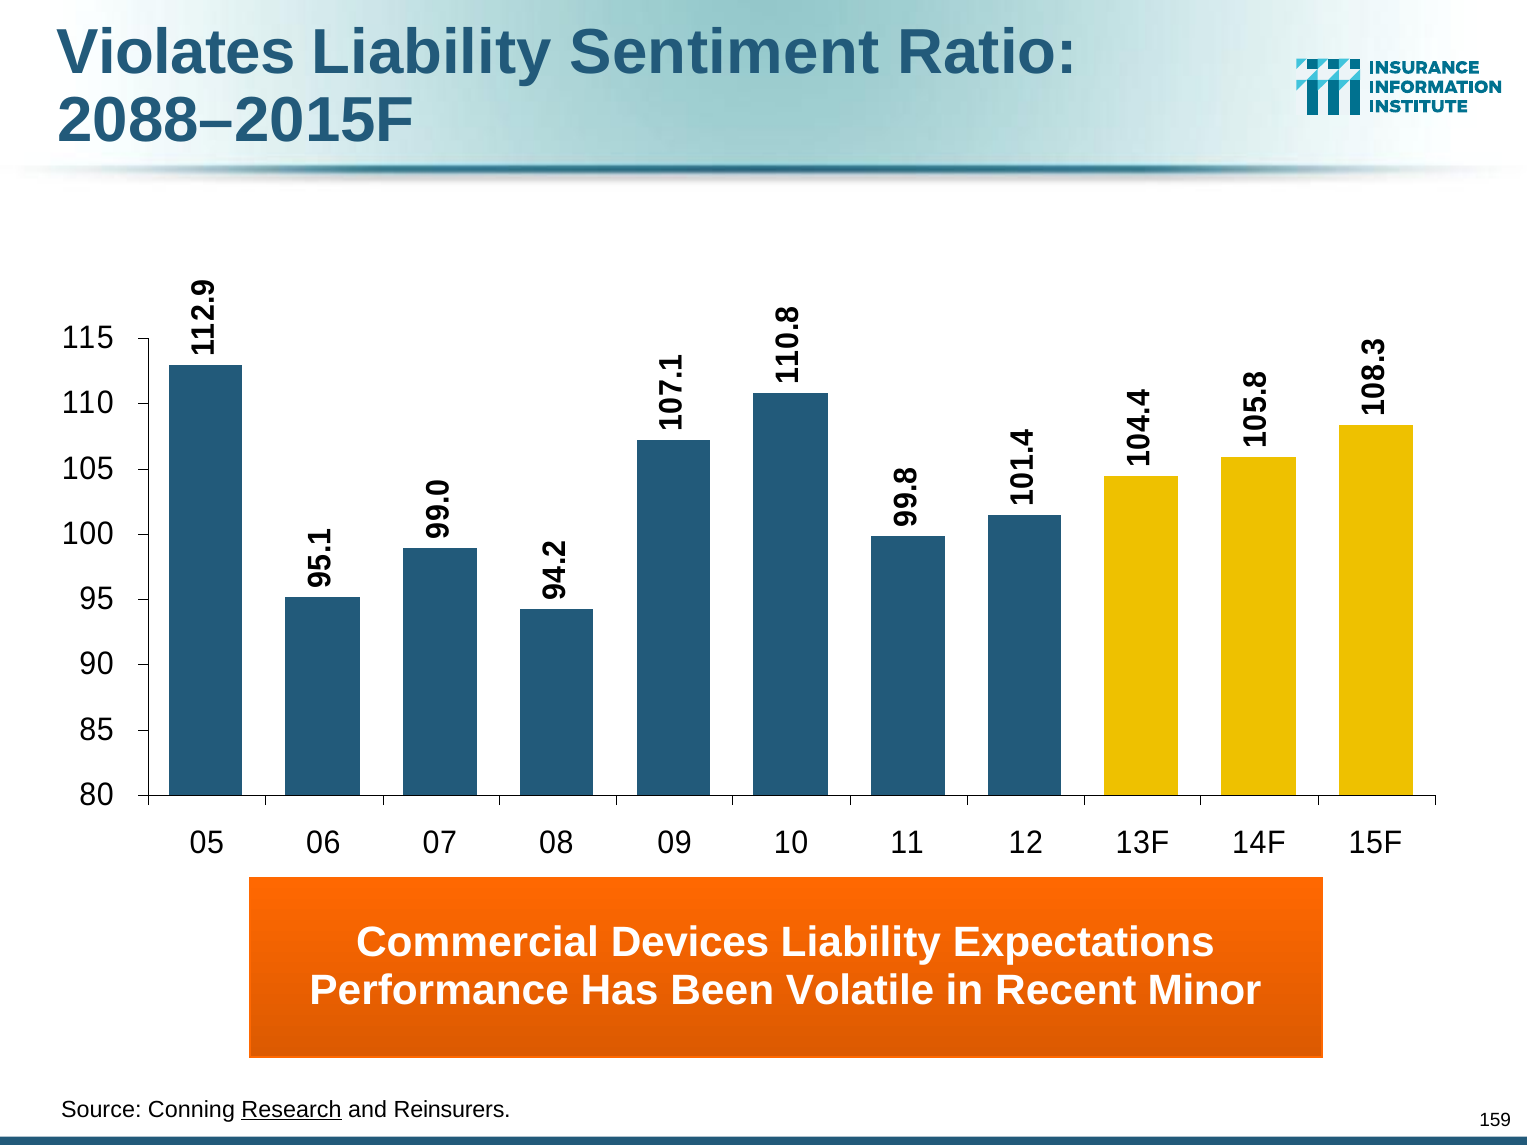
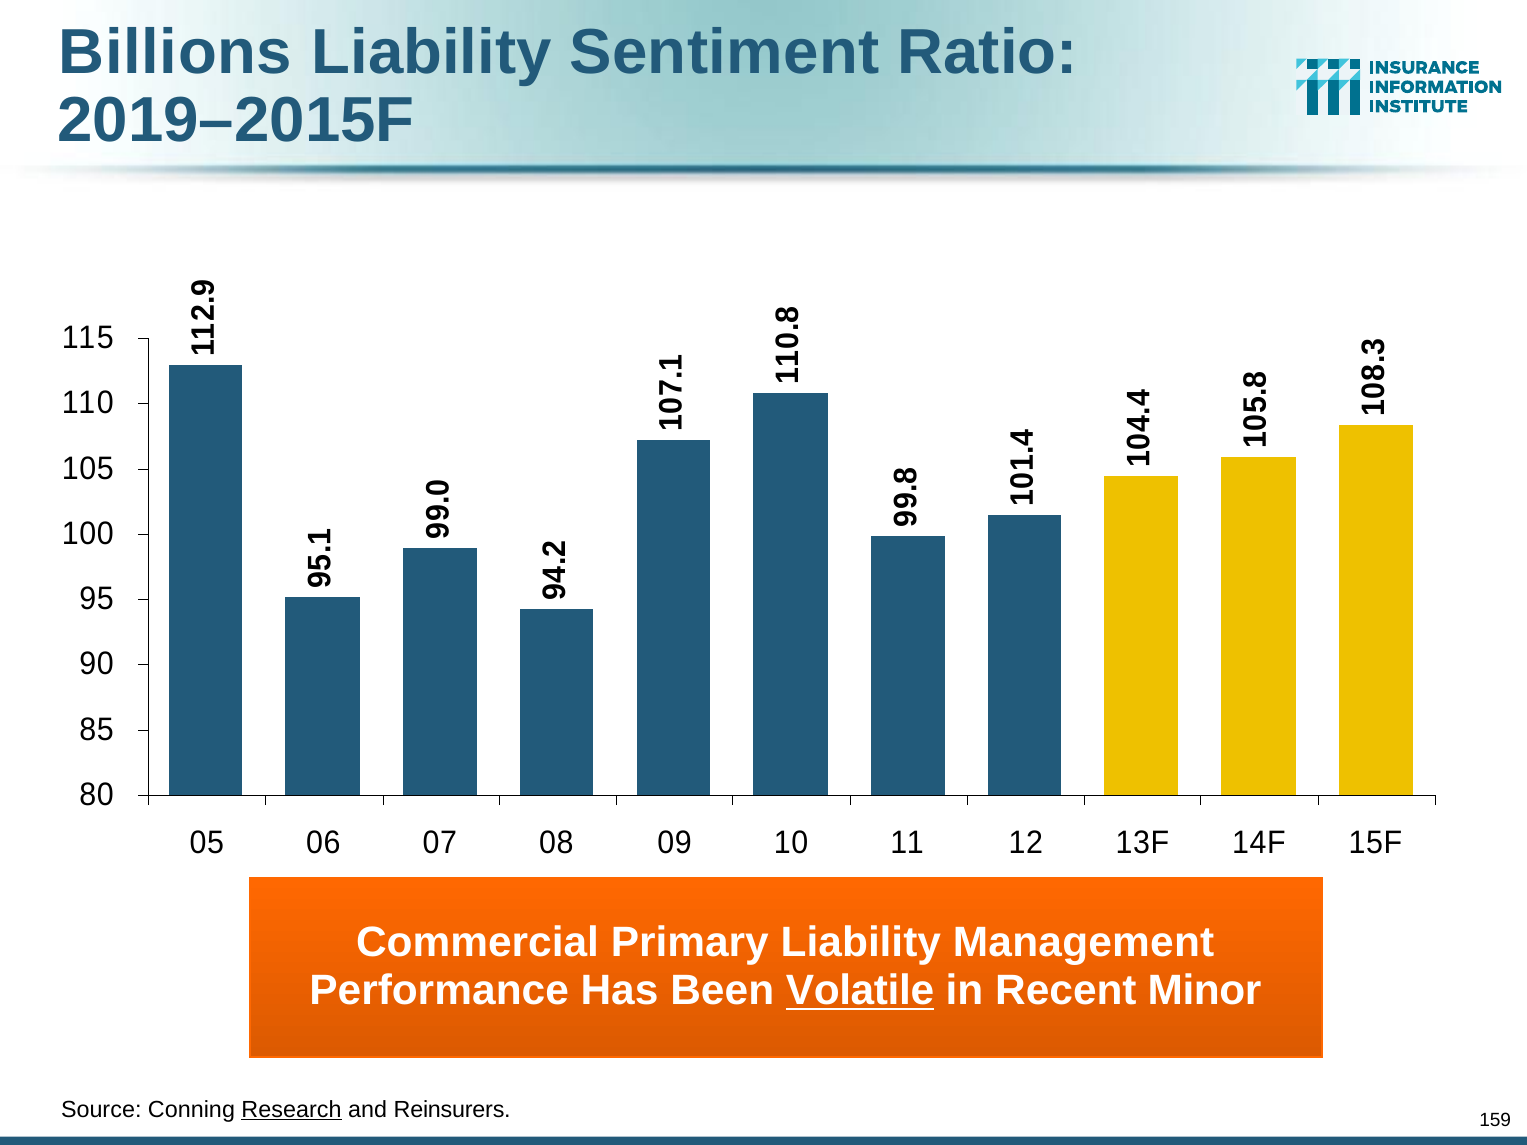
Violates: Violates -> Billions (175, 52)
2088–2015F: 2088–2015F -> 2019–2015F (236, 121)
Devices: Devices -> Primary (690, 942)
Expectations: Expectations -> Management (1084, 942)
Volatile underline: none -> present (860, 991)
